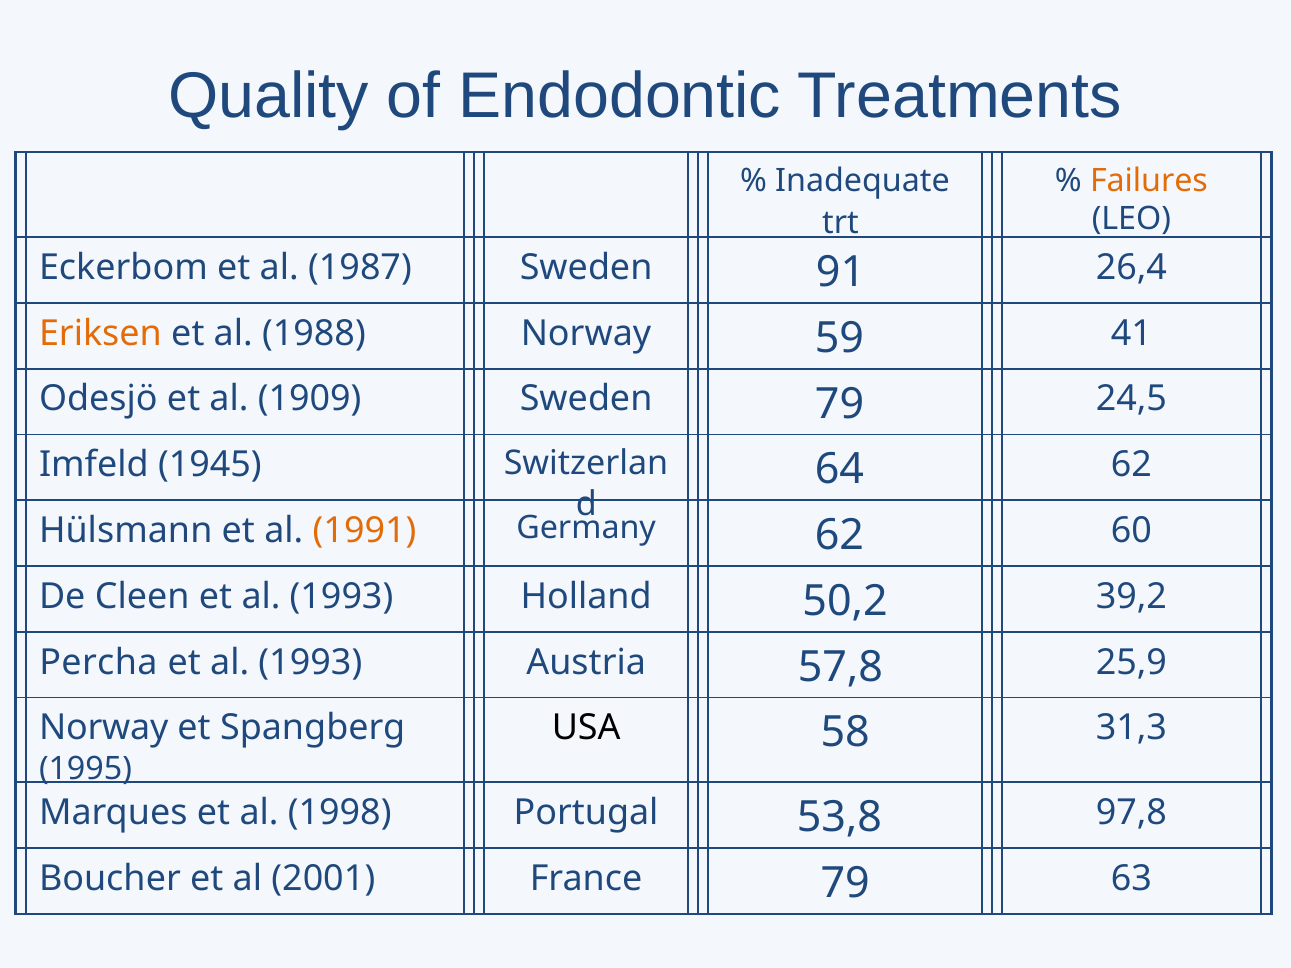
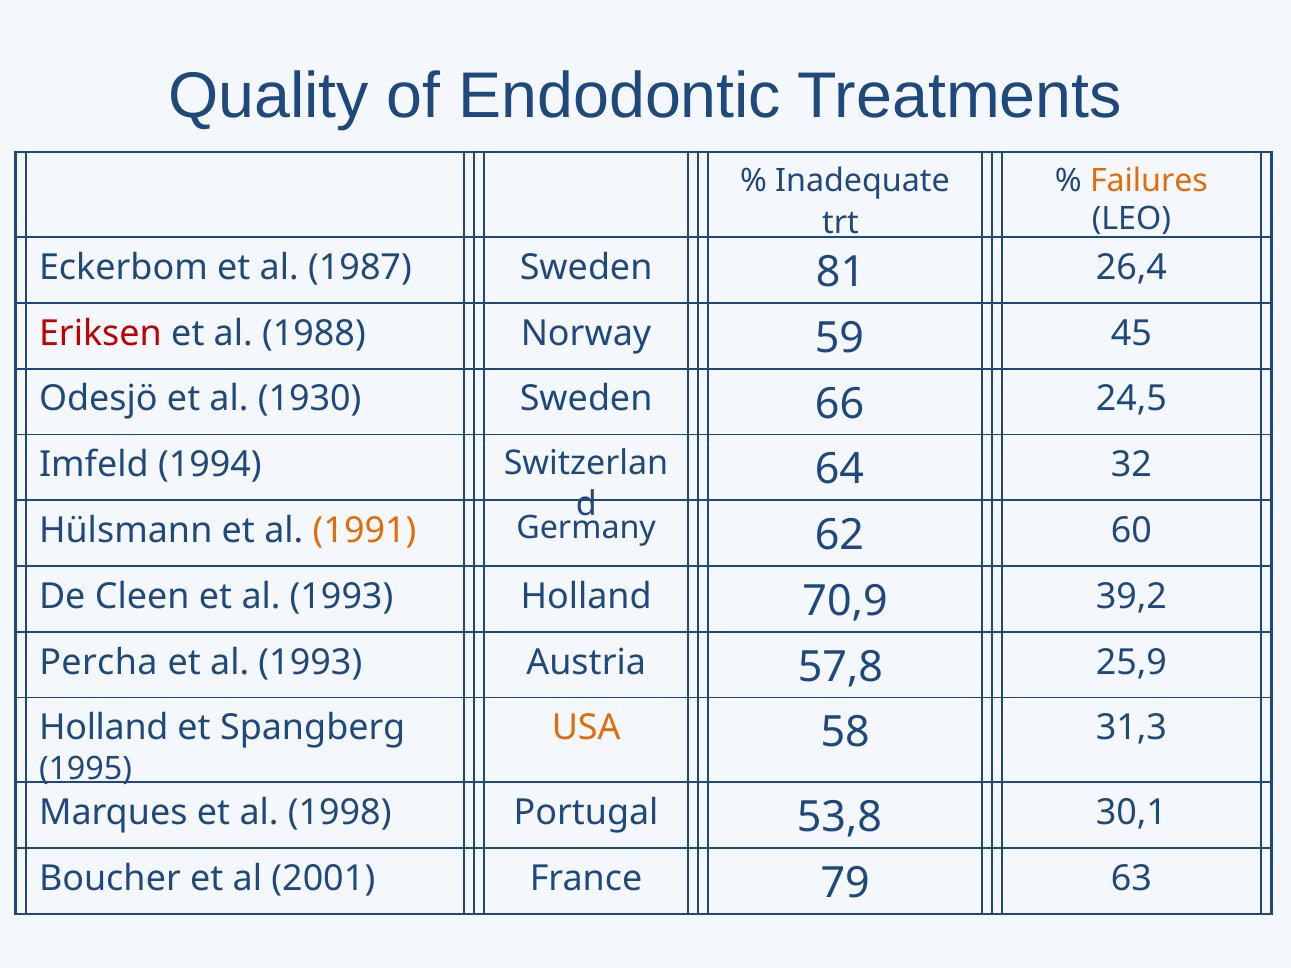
91: 91 -> 81 (841, 272)
Eriksen colour: orange -> red (100, 333)
41: 41 -> 45 (1131, 333)
1909: 1909 -> 1930 (310, 399)
Sweden 79: 79 -> 66 (840, 404)
1945: 1945 -> 1994 (210, 465)
64 62: 62 -> 32 (1131, 465)
50,2: 50,2 -> 70,9 (845, 601)
Norway: Norway -> Holland (104, 728)
USA colour: black -> orange (586, 728)
97,8: 97,8 -> 30,1 (1131, 813)
